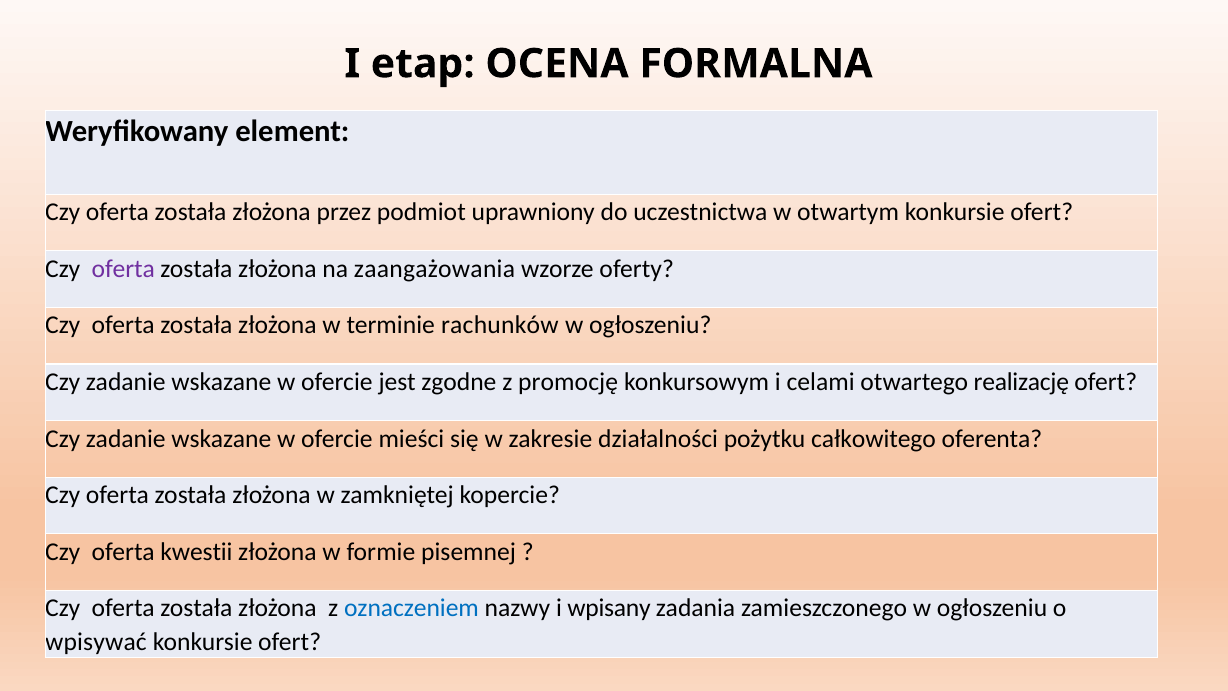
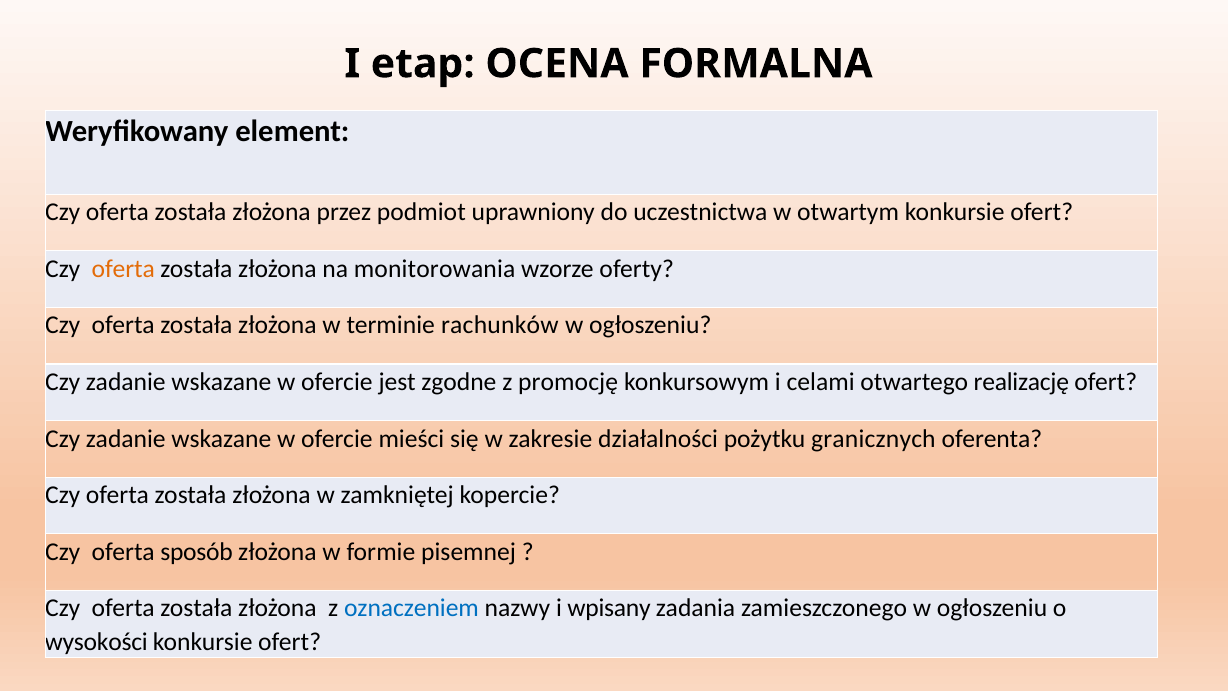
oferta colour: purple -> orange (123, 269)
zaangażowania: zaangażowania -> monitorowania (435, 269)
całkowitego: całkowitego -> granicznych (873, 439)
kwestii: kwestii -> sposób (197, 552)
wpisywać: wpisywać -> wysokości (96, 642)
